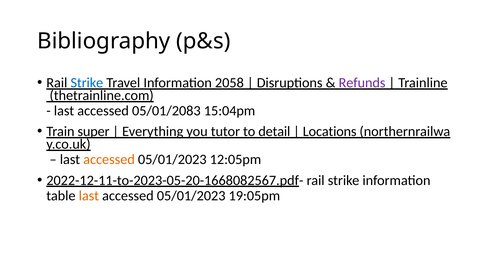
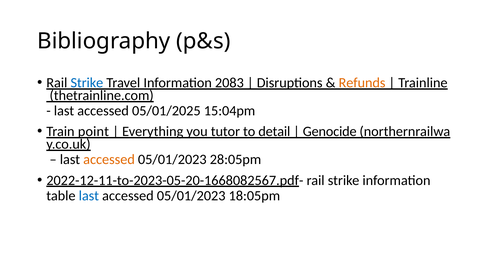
2058: 2058 -> 2083 (229, 83)
Refunds colour: purple -> orange (362, 83)
05/01/2083: 05/01/2083 -> 05/01/2025 (166, 111)
super: super -> point (93, 131)
Locations: Locations -> Genocide (330, 131)
12:05pm: 12:05pm -> 28:05pm (236, 159)
last colour: orange -> blue (89, 195)
19:05pm: 19:05pm -> 18:05pm (254, 195)
